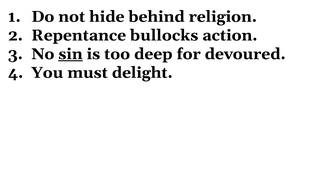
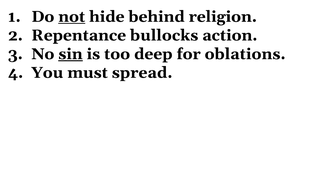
not underline: none -> present (72, 17)
devoured: devoured -> oblations (245, 54)
delight: delight -> spread (142, 73)
